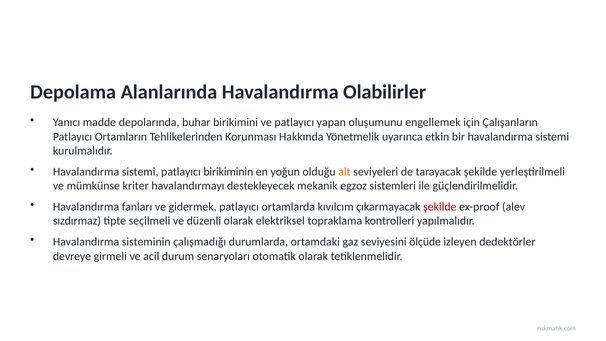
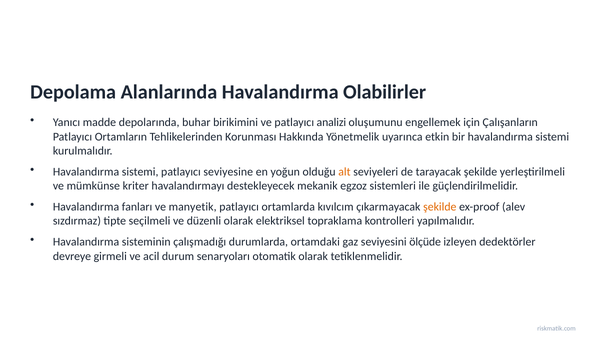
yapan: yapan -> analizi (331, 122)
birikiminin: birikiminin -> seviyesine (228, 172)
gidermek: gidermek -> manyetik (193, 207)
şekilde colour: red -> orange (440, 207)
